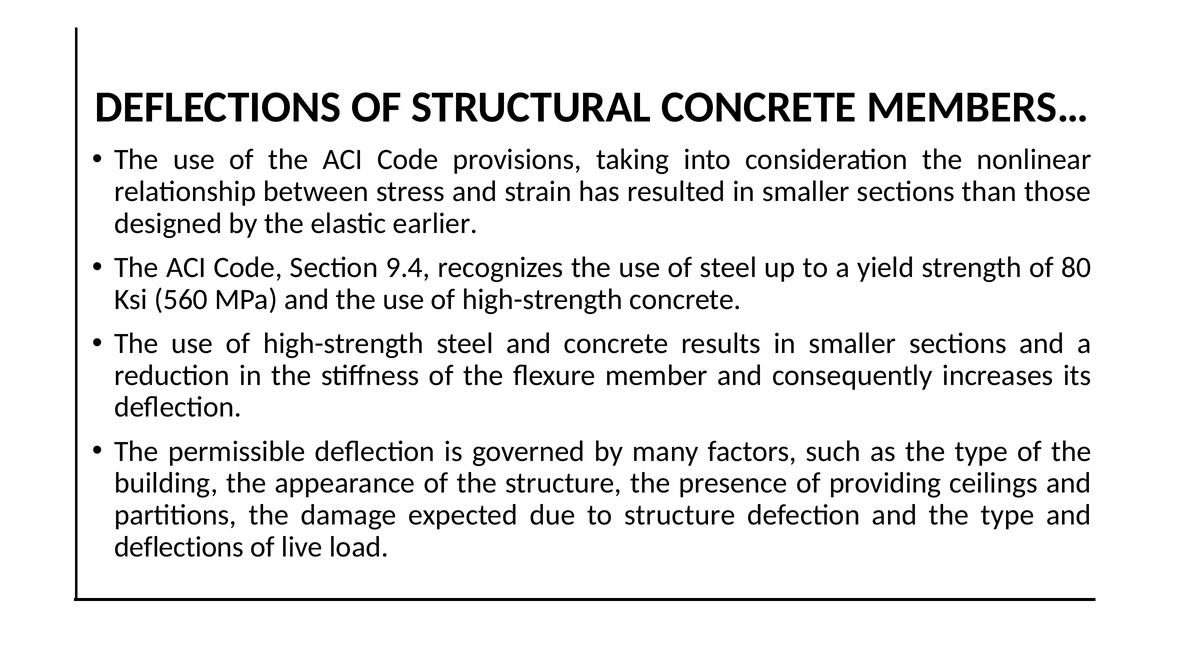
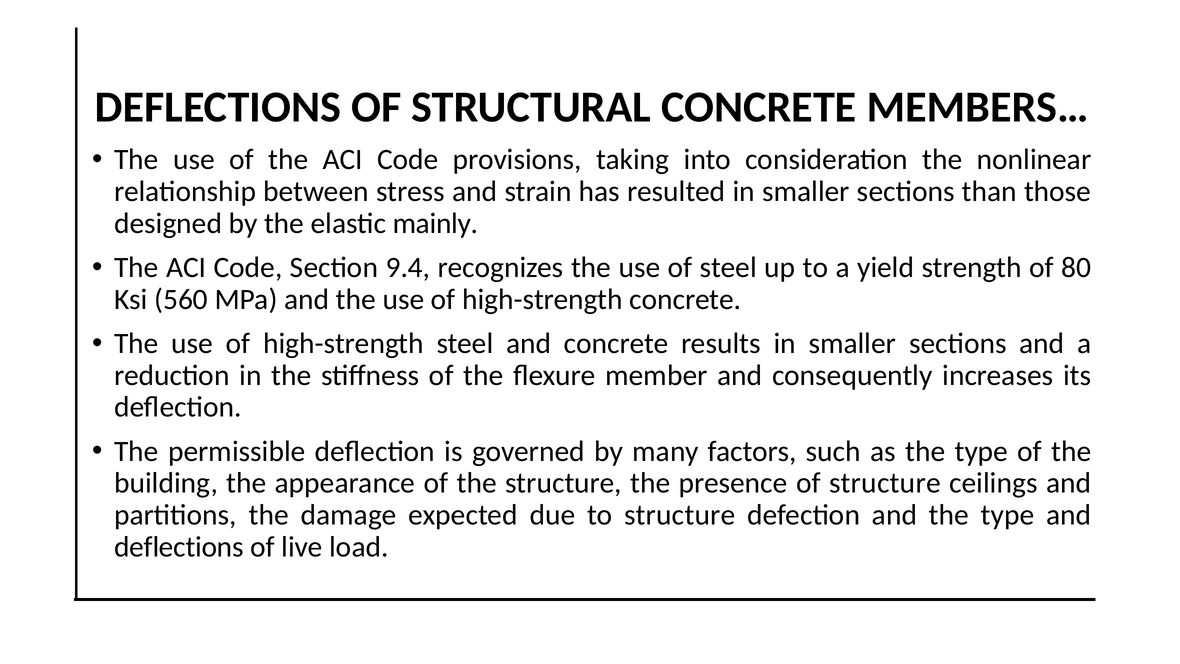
earlier: earlier -> mainly (436, 223)
of providing: providing -> structure (885, 483)
